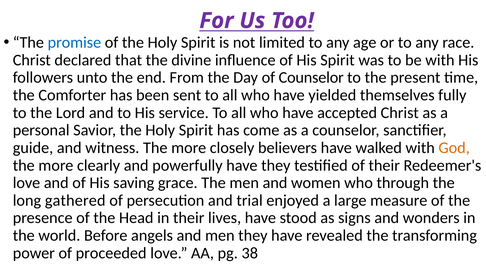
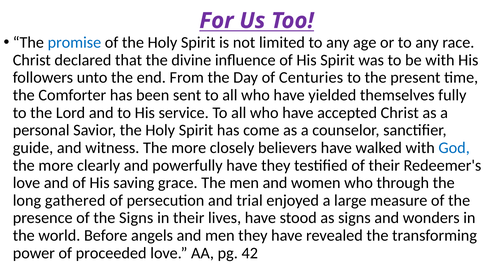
of Counselor: Counselor -> Centuries (311, 77)
God colour: orange -> blue (454, 147)
the Head: Head -> Signs (136, 217)
38: 38 -> 42 (250, 252)
